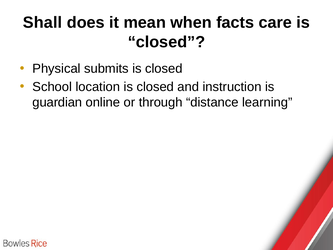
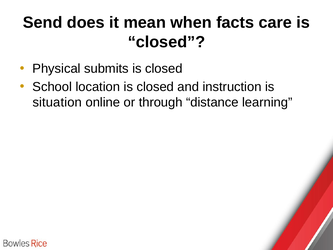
Shall: Shall -> Send (43, 23)
guardian: guardian -> situation (57, 102)
